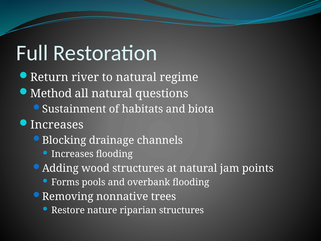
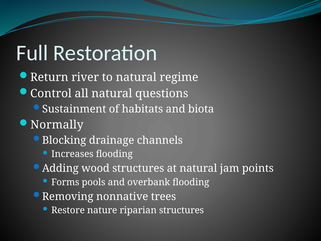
Method: Method -> Control (51, 93)
Increases: Increases -> Normally (57, 125)
